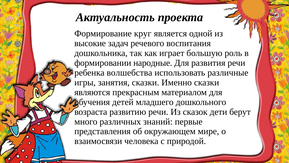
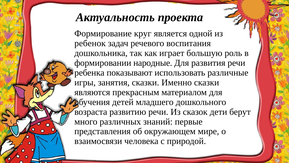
высокие: высокие -> ребенок (90, 43)
волшебства: волшебства -> показывают (130, 73)
